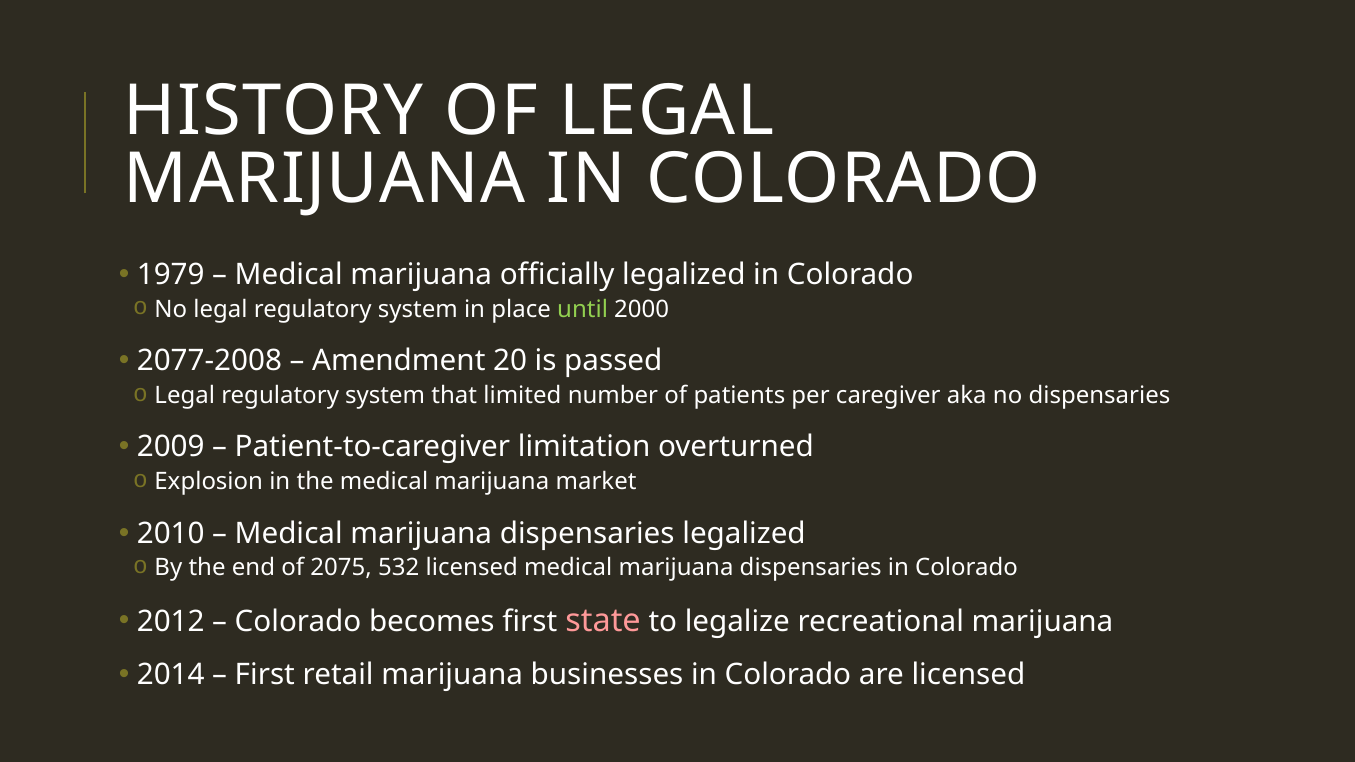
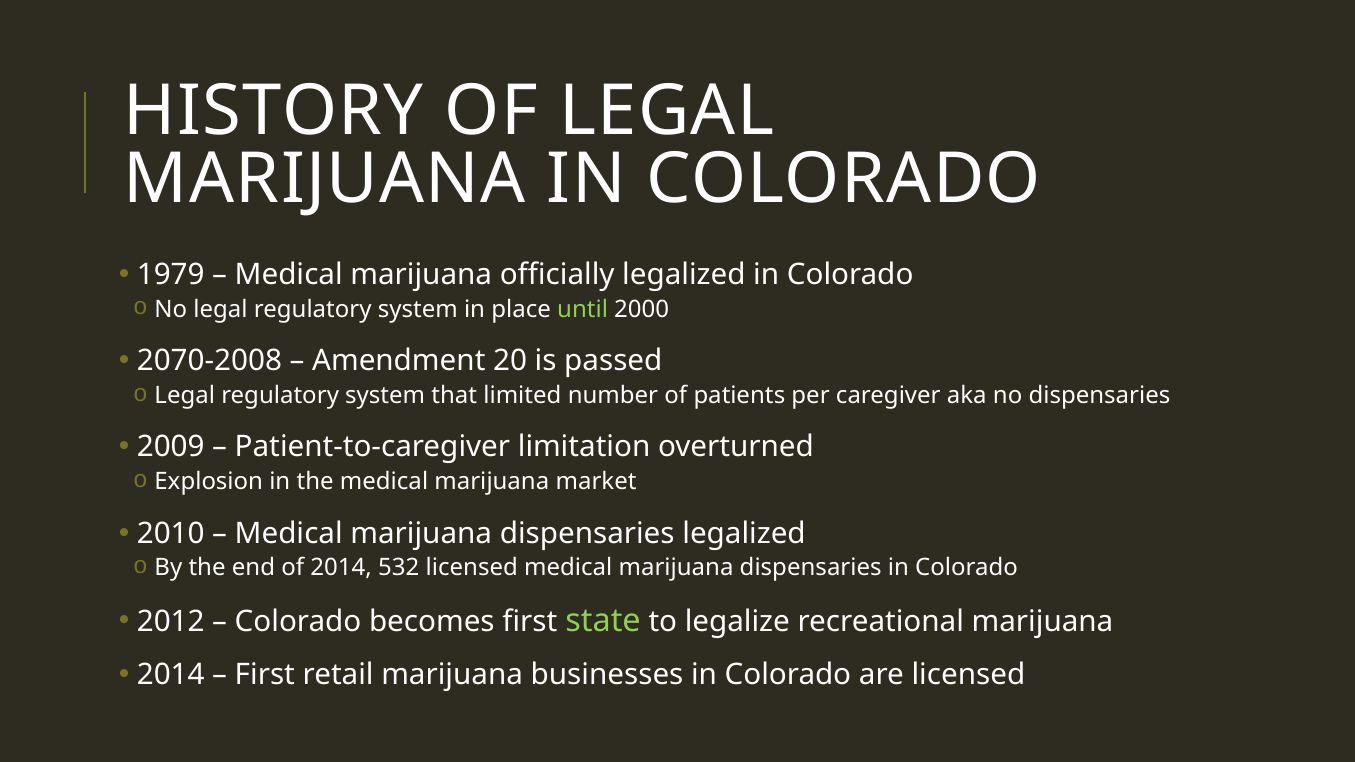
2077-2008: 2077-2008 -> 2070-2008 (209, 361)
of 2075: 2075 -> 2014 (341, 568)
state colour: pink -> light green (603, 621)
